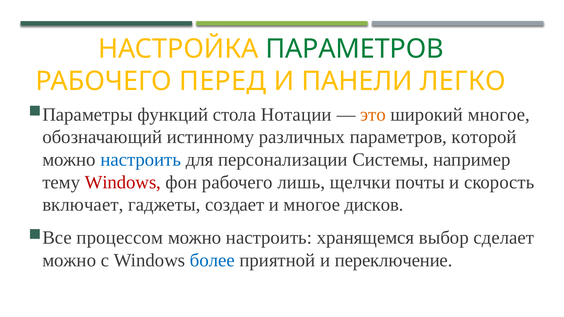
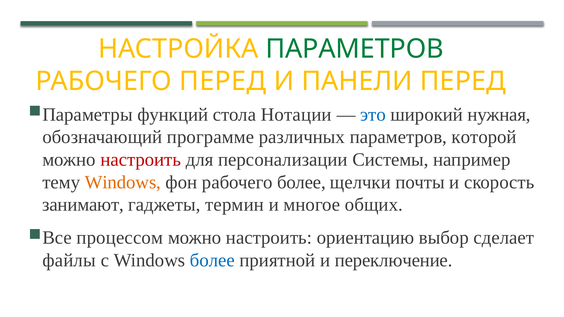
ПАНЕЛИ ЛЕГКО: ЛЕГКО -> ПЕРЕД (463, 81)
это colour: orange -> blue (373, 115)
широкий многое: многое -> нужная (499, 115)
истинному: истинному -> программе (210, 137)
настроить colour: blue -> red (141, 160)
Windows colour: red -> orange (123, 182)
рабочего лишь: лишь -> более (301, 182)
включает: включает -> занимают (83, 205)
создает: создает -> термин (235, 205)
дисков: дисков -> общих (374, 205)
хранящемся: хранящемся -> ориентацию (366, 238)
можно: можно -> файлы (69, 260)
